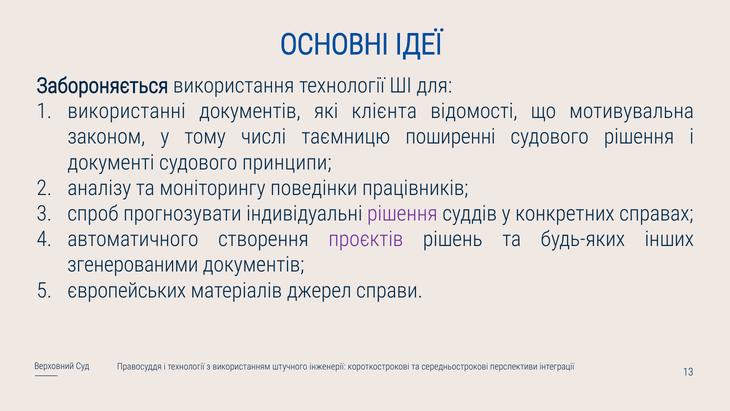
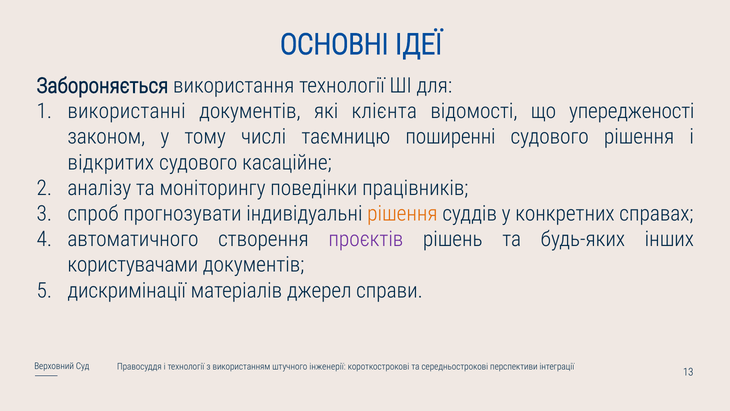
мотивувальна: мотивувальна -> упередженості (632, 111)
документі: документі -> відкритих (111, 162)
принципи: принципи -> касаційне (287, 162)
рішення colour: purple -> orange (402, 214)
згенерованими: згенерованими -> користувачами (133, 265)
європейських: європейських -> дискримінації (127, 290)
